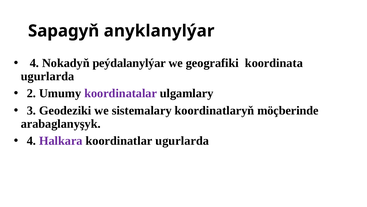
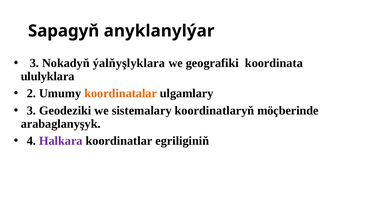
4: 4 -> 3 (34, 63)
peýdalanylýar: peýdalanylýar -> ýalňyşlyklara (129, 63)
ugurlarda: ugurlarda -> ululyklara (48, 76)
koordinatalar colour: purple -> orange (121, 93)
koordinatlar ugurlarda: ugurlarda -> egriliginiň (182, 140)
